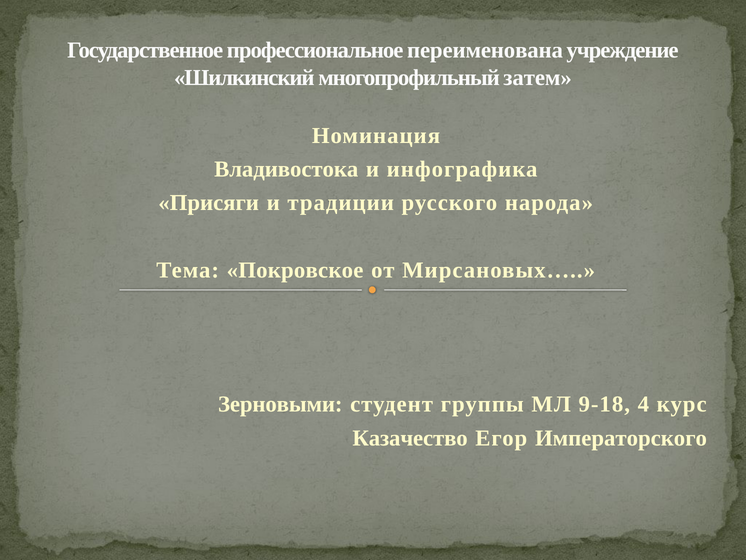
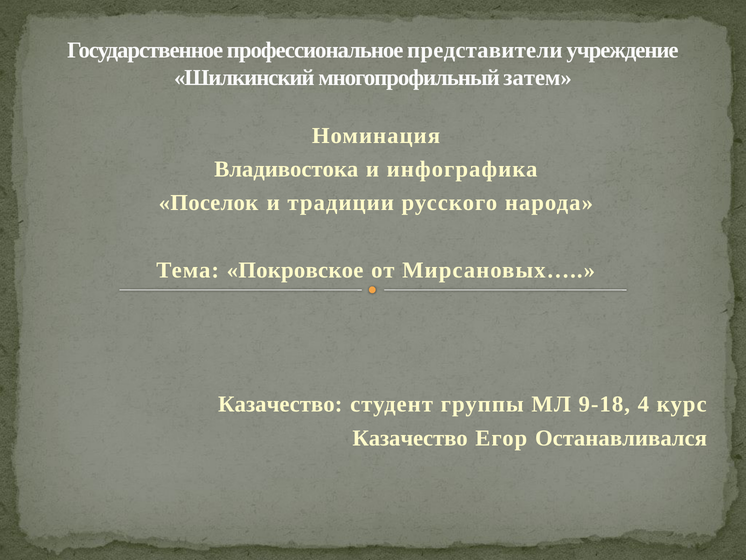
переименована: переименована -> представители (485, 50)
Присяги: Присяги -> Поселок (209, 203)
Зерновыми: Зерновыми -> Казачество (280, 404)
Императорского: Императорского -> Останавливался (621, 438)
